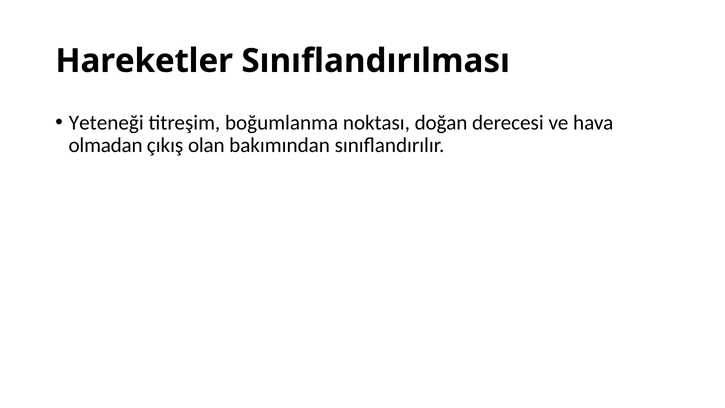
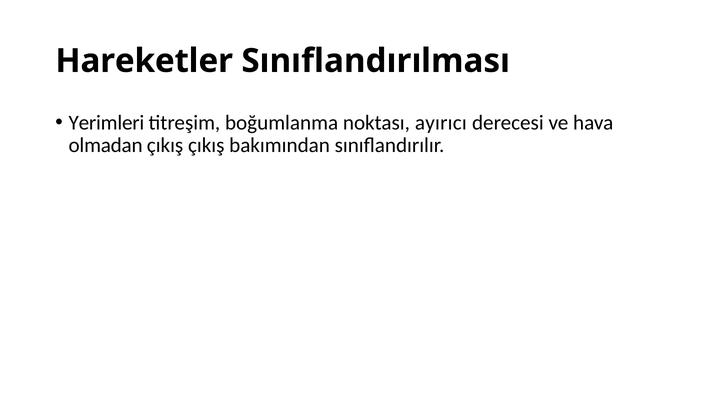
Yeteneği: Yeteneği -> Yerimleri (106, 123)
doğan: doğan -> ayırıcı (441, 123)
çıkış olan: olan -> çıkış (206, 145)
